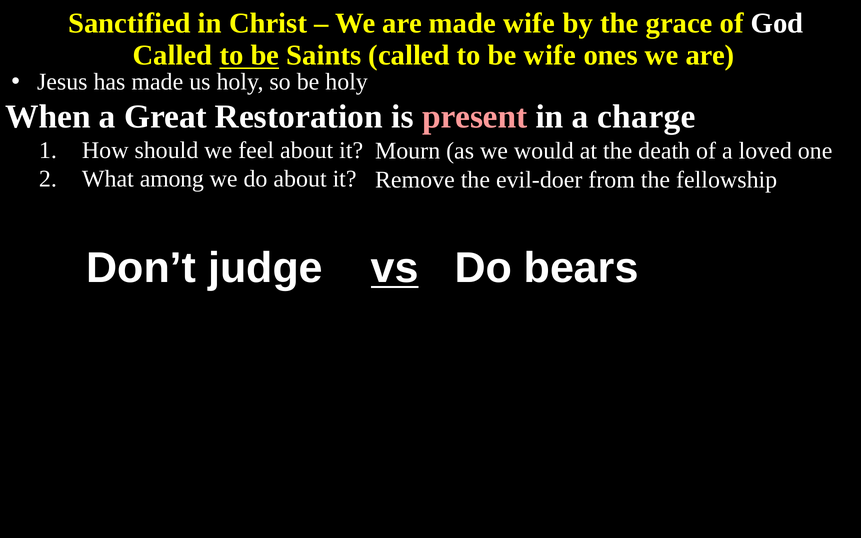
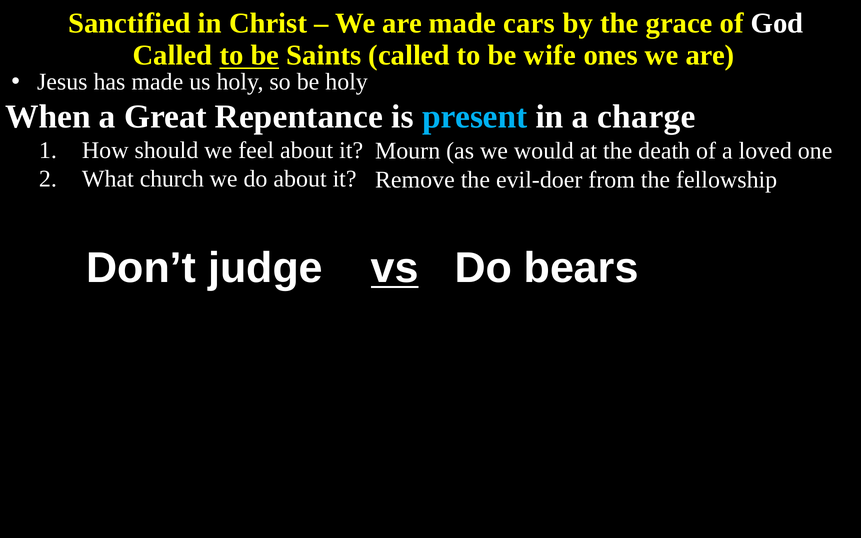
made wife: wife -> cars (529, 23)
Restoration: Restoration -> Repentance (299, 117)
present colour: pink -> light blue (475, 117)
among: among -> church (172, 179)
